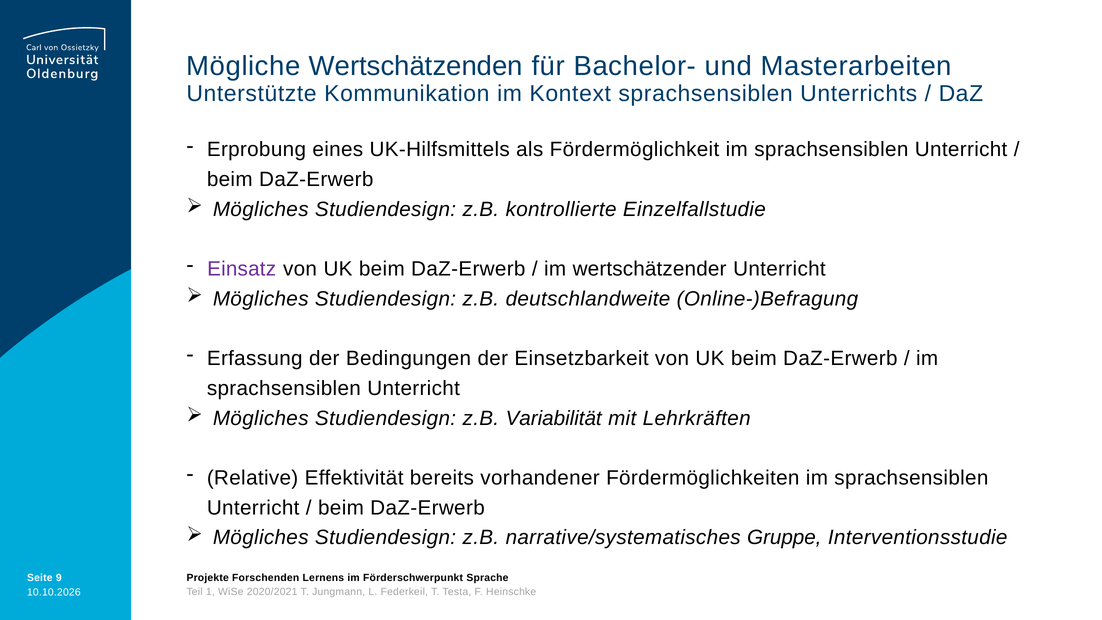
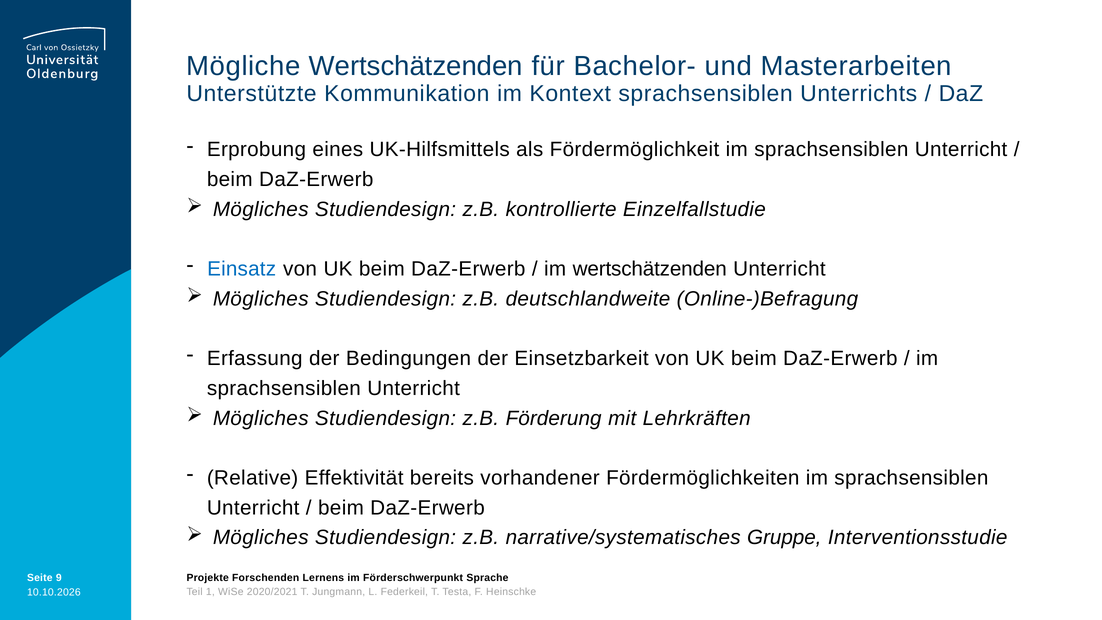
Einsatz colour: purple -> blue (242, 269)
im wertschätzender: wertschätzender -> wertschätzenden (650, 269)
Variabilität: Variabilität -> Förderung (554, 418)
